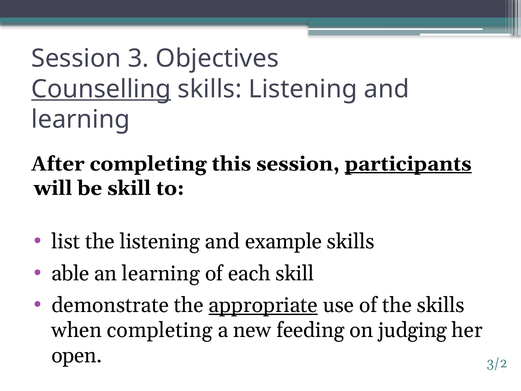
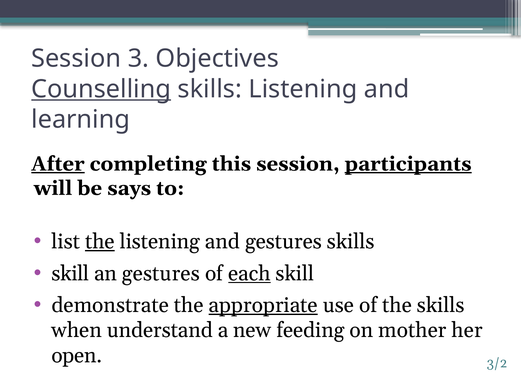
After underline: none -> present (58, 164)
be skill: skill -> says (129, 188)
the underline: none -> present (100, 242)
and example: example -> gestures (283, 242)
able: able -> skill (70, 273)
an learning: learning -> gestures (161, 273)
each underline: none -> present (249, 273)
when completing: completing -> understand (160, 330)
judging: judging -> mother (412, 330)
